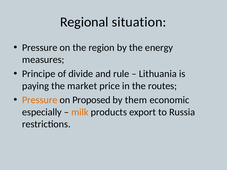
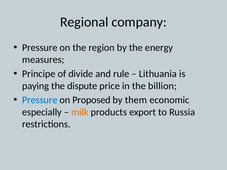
situation: situation -> company (139, 22)
market: market -> dispute (82, 86)
routes: routes -> billion (162, 86)
Pressure colour: orange -> blue (40, 100)
